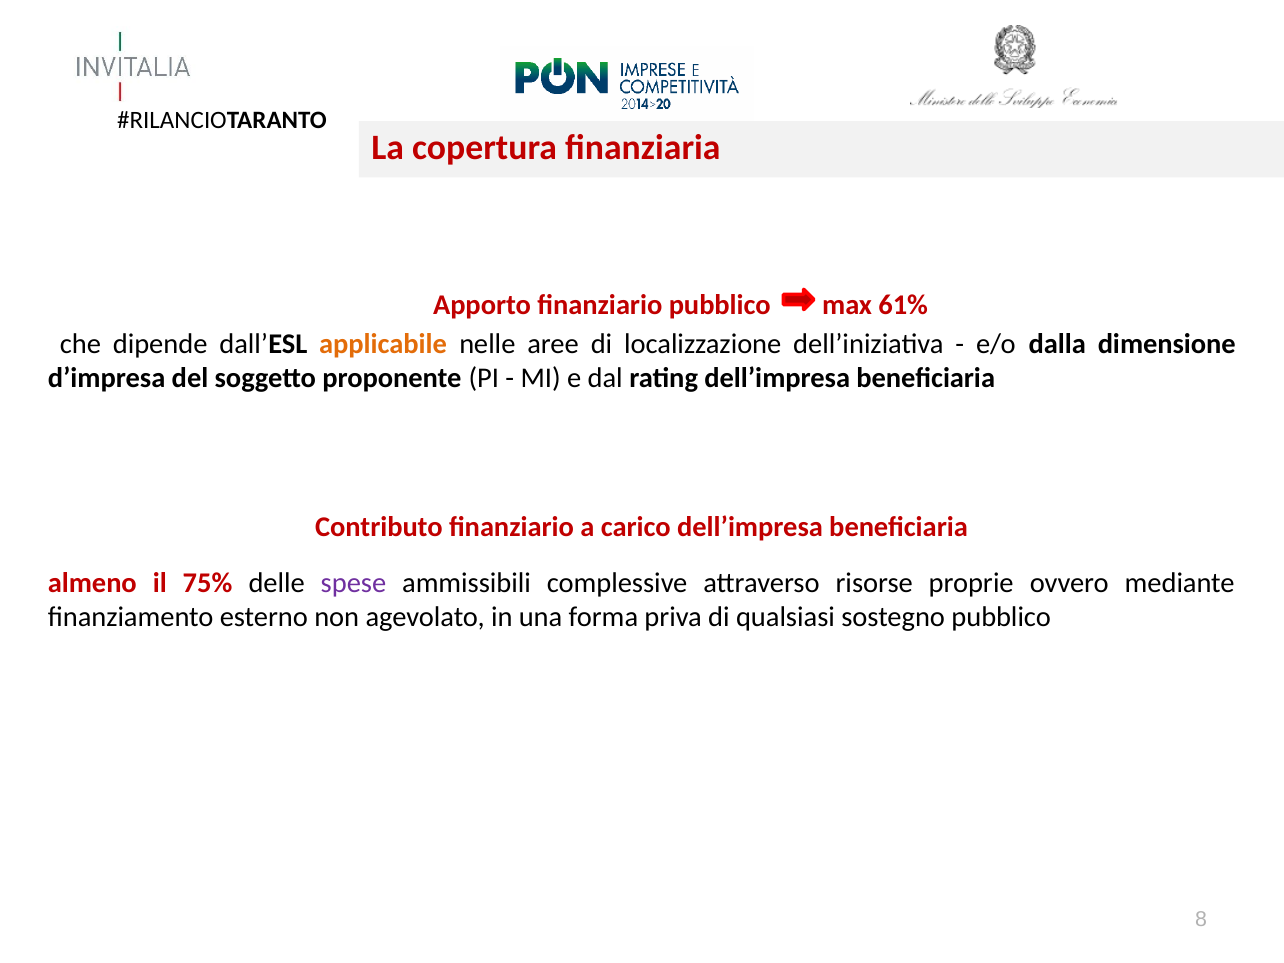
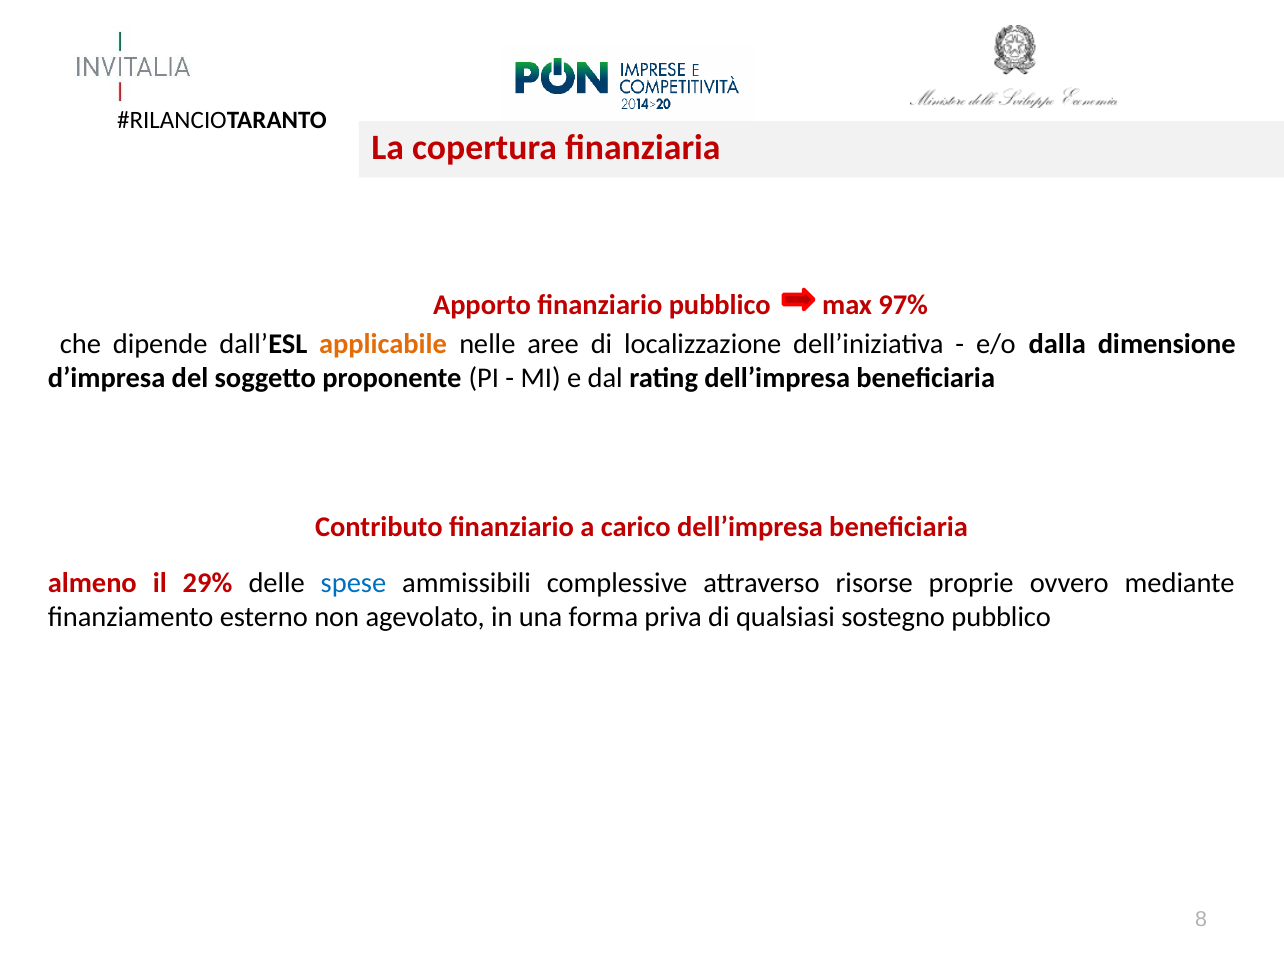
61%: 61% -> 97% (903, 305)
75%: 75% -> 29% (208, 583)
spese colour: purple -> blue (353, 583)
